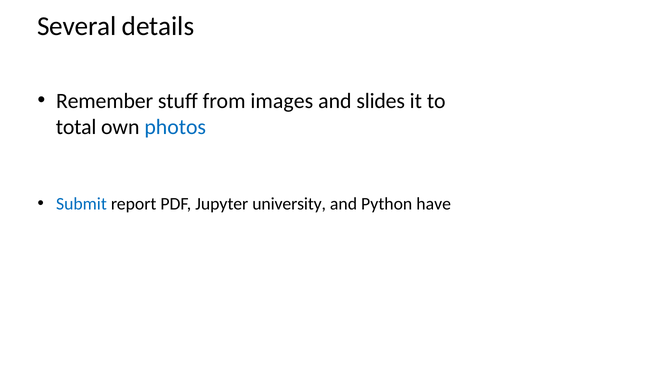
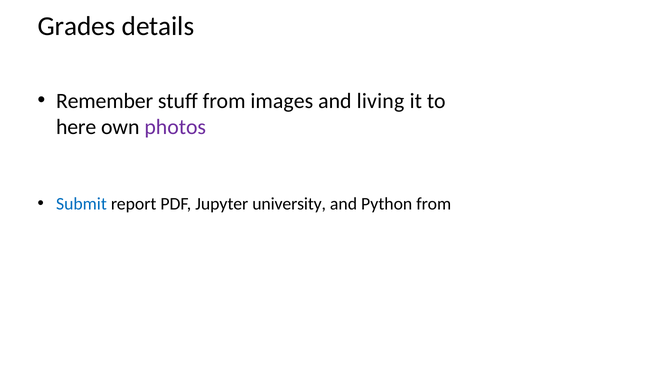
Several: Several -> Grades (77, 26)
slides: slides -> living (380, 101)
total: total -> here (76, 127)
photos colour: blue -> purple (175, 127)
Python have: have -> from (434, 204)
